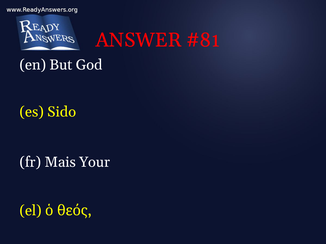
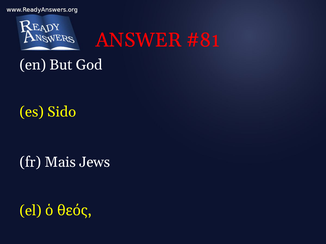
Your: Your -> Jews (95, 162)
